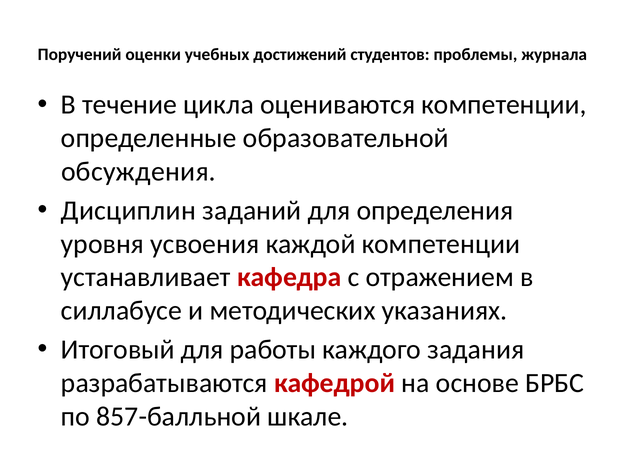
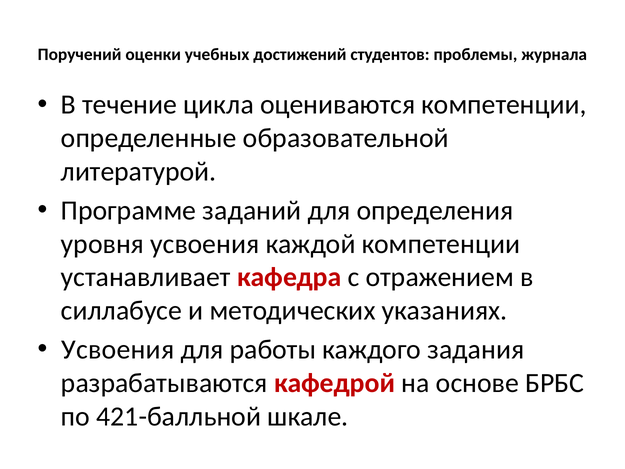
обсуждения: обсуждения -> литературой (139, 171)
Дисциплин: Дисциплин -> Программе (129, 210)
Итоговый: Итоговый -> Усвоения (118, 349)
857-балльной: 857-балльной -> 421-балльной (179, 416)
